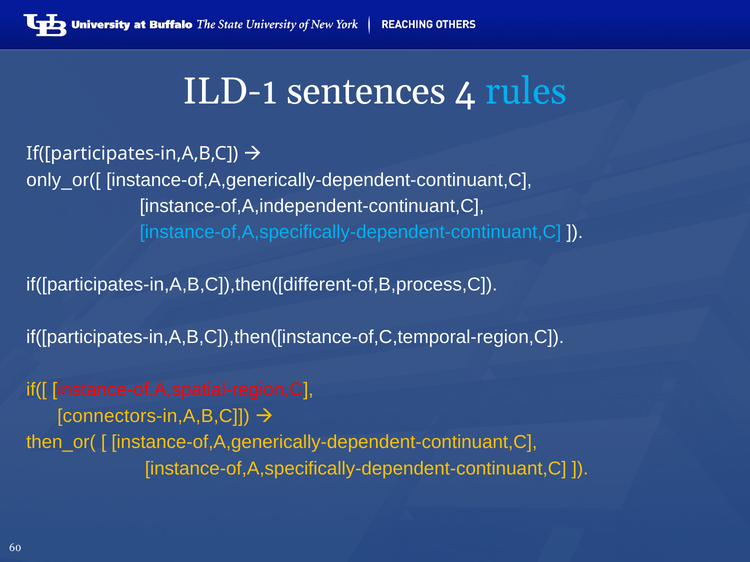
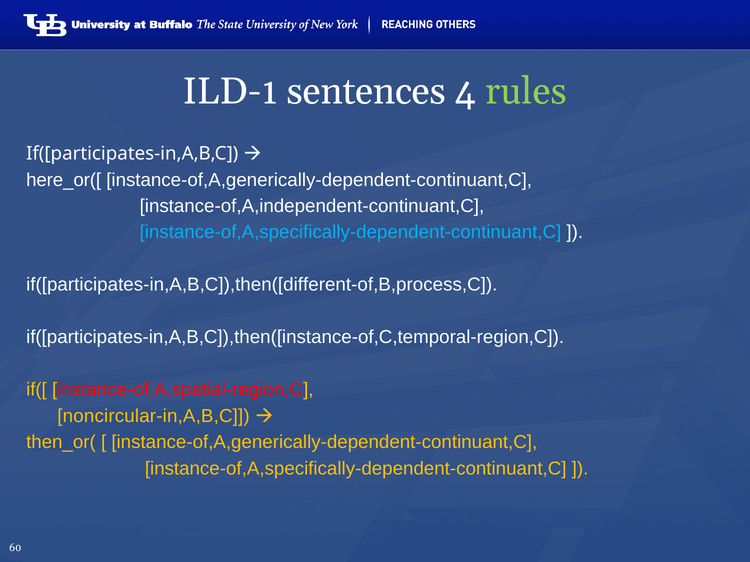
rules colour: light blue -> light green (526, 91)
only_or([: only_or([ -> here_or([ (64, 180)
connectors-in,A,B,C: connectors-in,A,B,C -> noncircular-in,A,B,C (154, 416)
